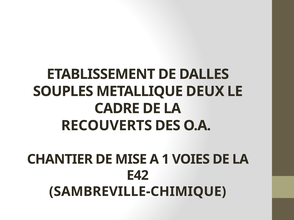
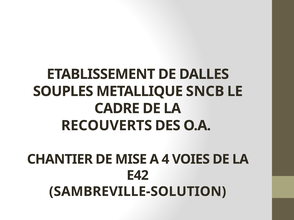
DEUX: DEUX -> SNCB (205, 92)
1: 1 -> 4 (165, 160)
SAMBREVILLE-CHIMIQUE: SAMBREVILLE-CHIMIQUE -> SAMBREVILLE-SOLUTION (138, 192)
